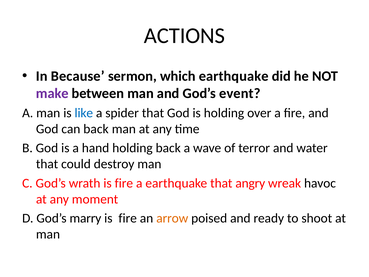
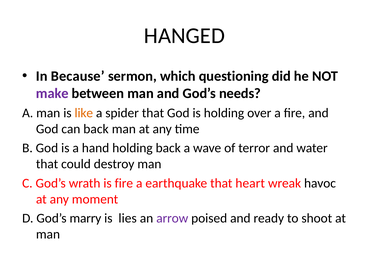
ACTIONS: ACTIONS -> HANGED (184, 36)
which earthquake: earthquake -> questioning (234, 76)
event: event -> needs (240, 93)
like colour: blue -> orange (84, 113)
angry: angry -> heart (250, 183)
fire: fire -> lies (128, 218)
arrow colour: orange -> purple (172, 218)
